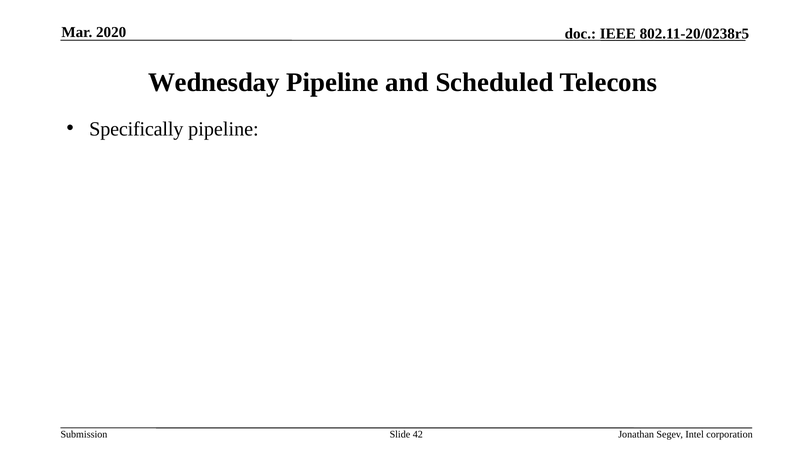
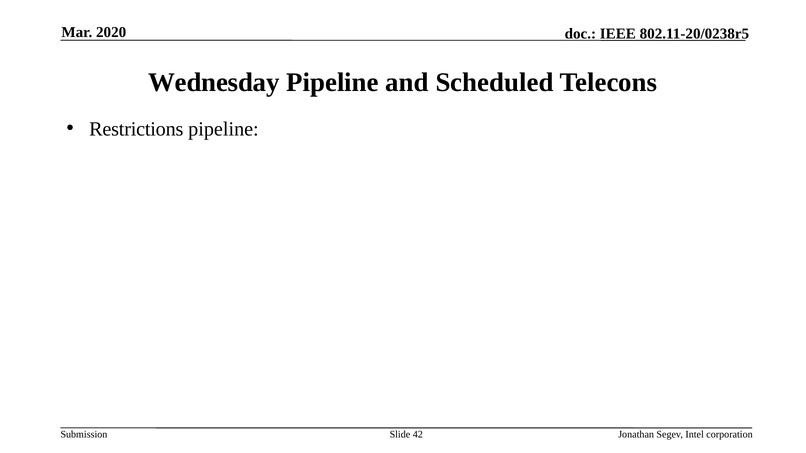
Specifically: Specifically -> Restrictions (136, 129)
